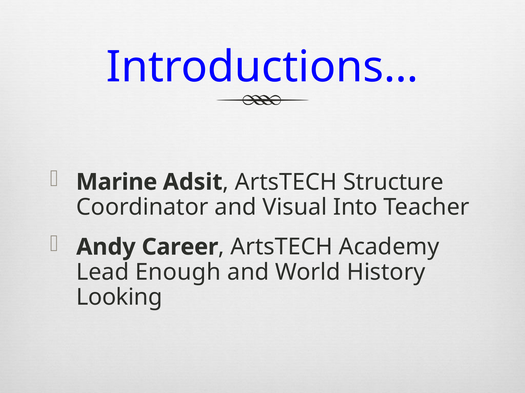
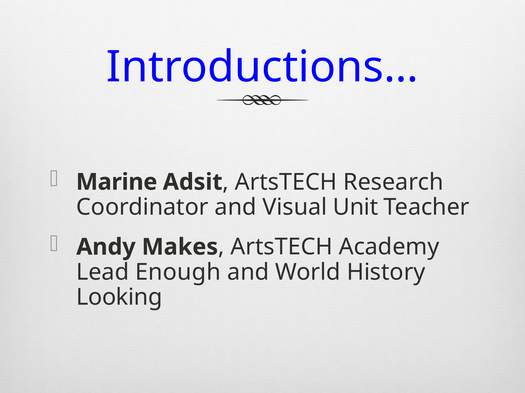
Structure: Structure -> Research (393, 182)
Into: Into -> Unit (356, 208)
Career: Career -> Makes (180, 247)
